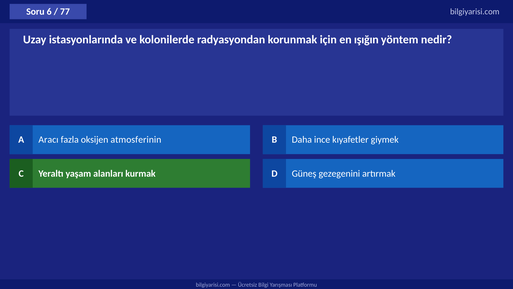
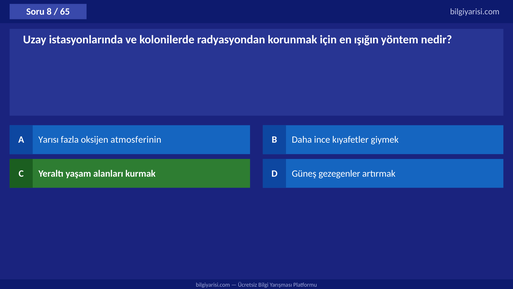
6: 6 -> 8 (49, 12)
77: 77 -> 65 (65, 12)
Aracı: Aracı -> Yarısı (49, 140)
gezegenini: gezegenini -> gezegenler (339, 173)
